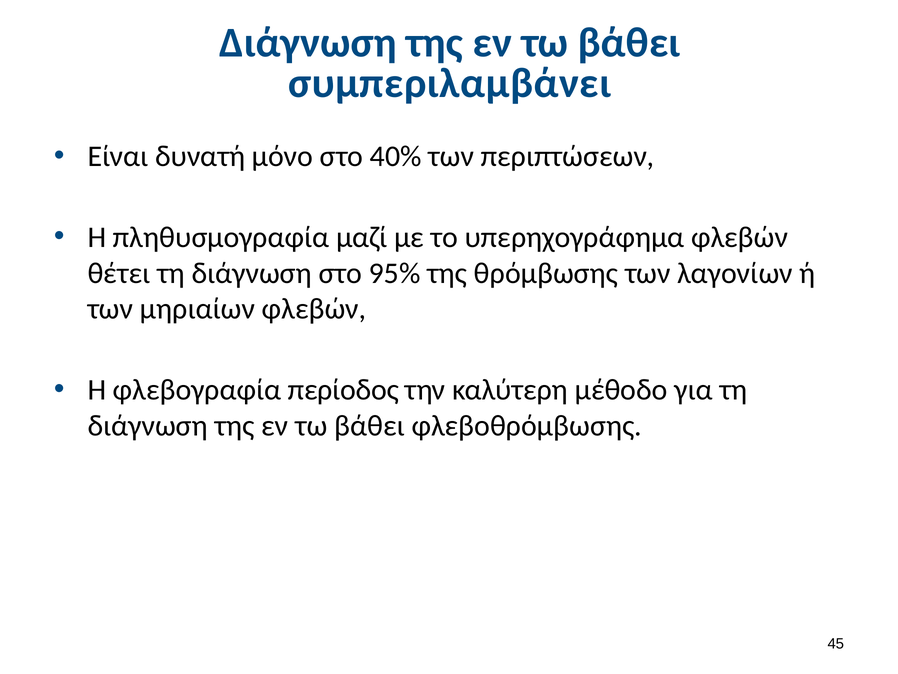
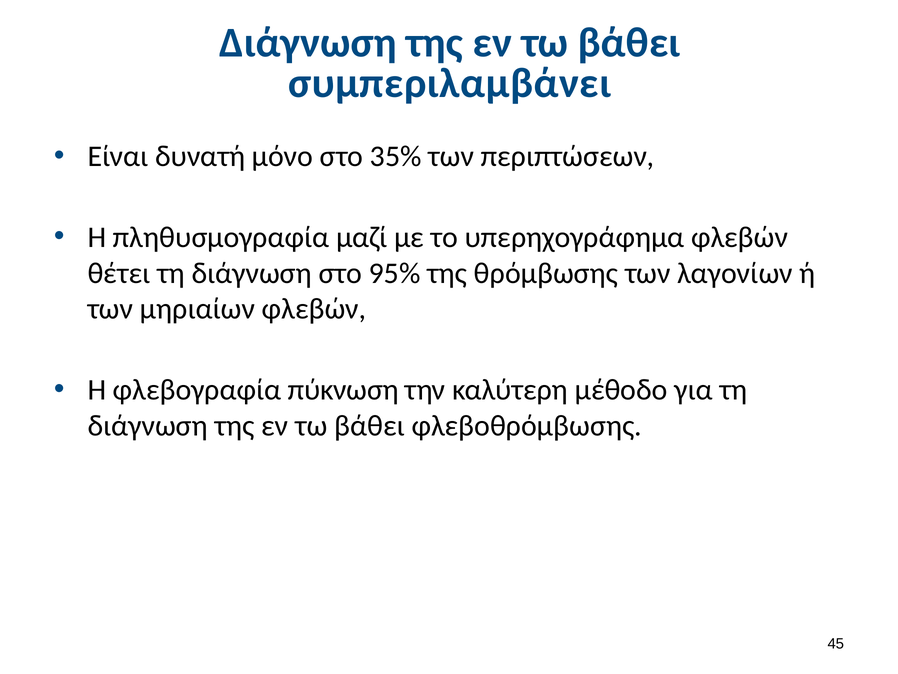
40%: 40% -> 35% (396, 156)
περίοδος: περίοδος -> πύκνωση (343, 390)
